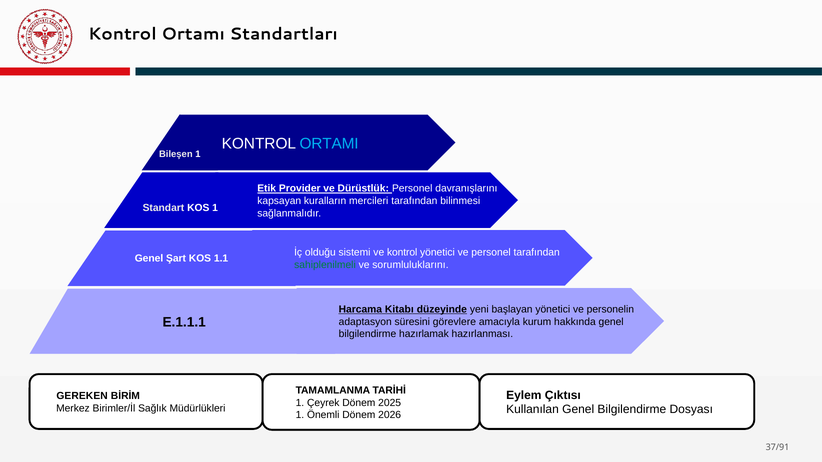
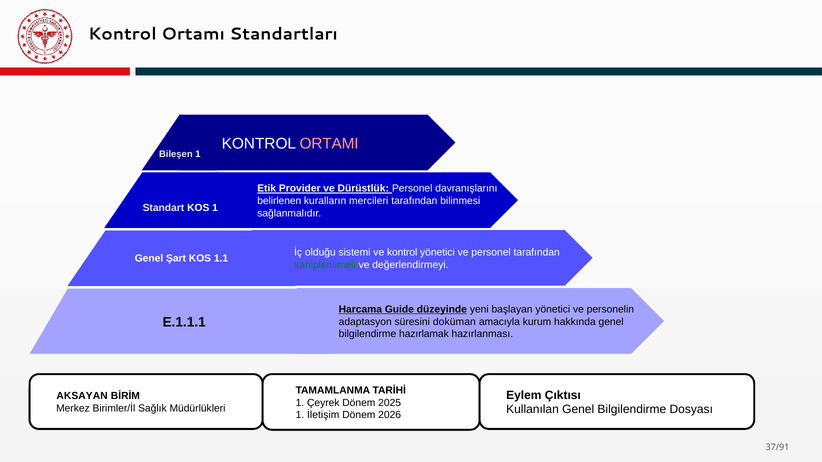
ORTAMI colour: light blue -> pink (329, 144)
kapsayan: kapsayan -> belirlenen (279, 201)
sorumluluklarını: sorumluluklarını -> değerlendirmeyi (410, 265)
Kitabı: Kitabı -> Guide (399, 310)
görevlere: görevlere -> doküman (454, 322)
GEREKEN: GEREKEN -> AKSAYAN (82, 396)
Önemli: Önemli -> İletişim (323, 415)
